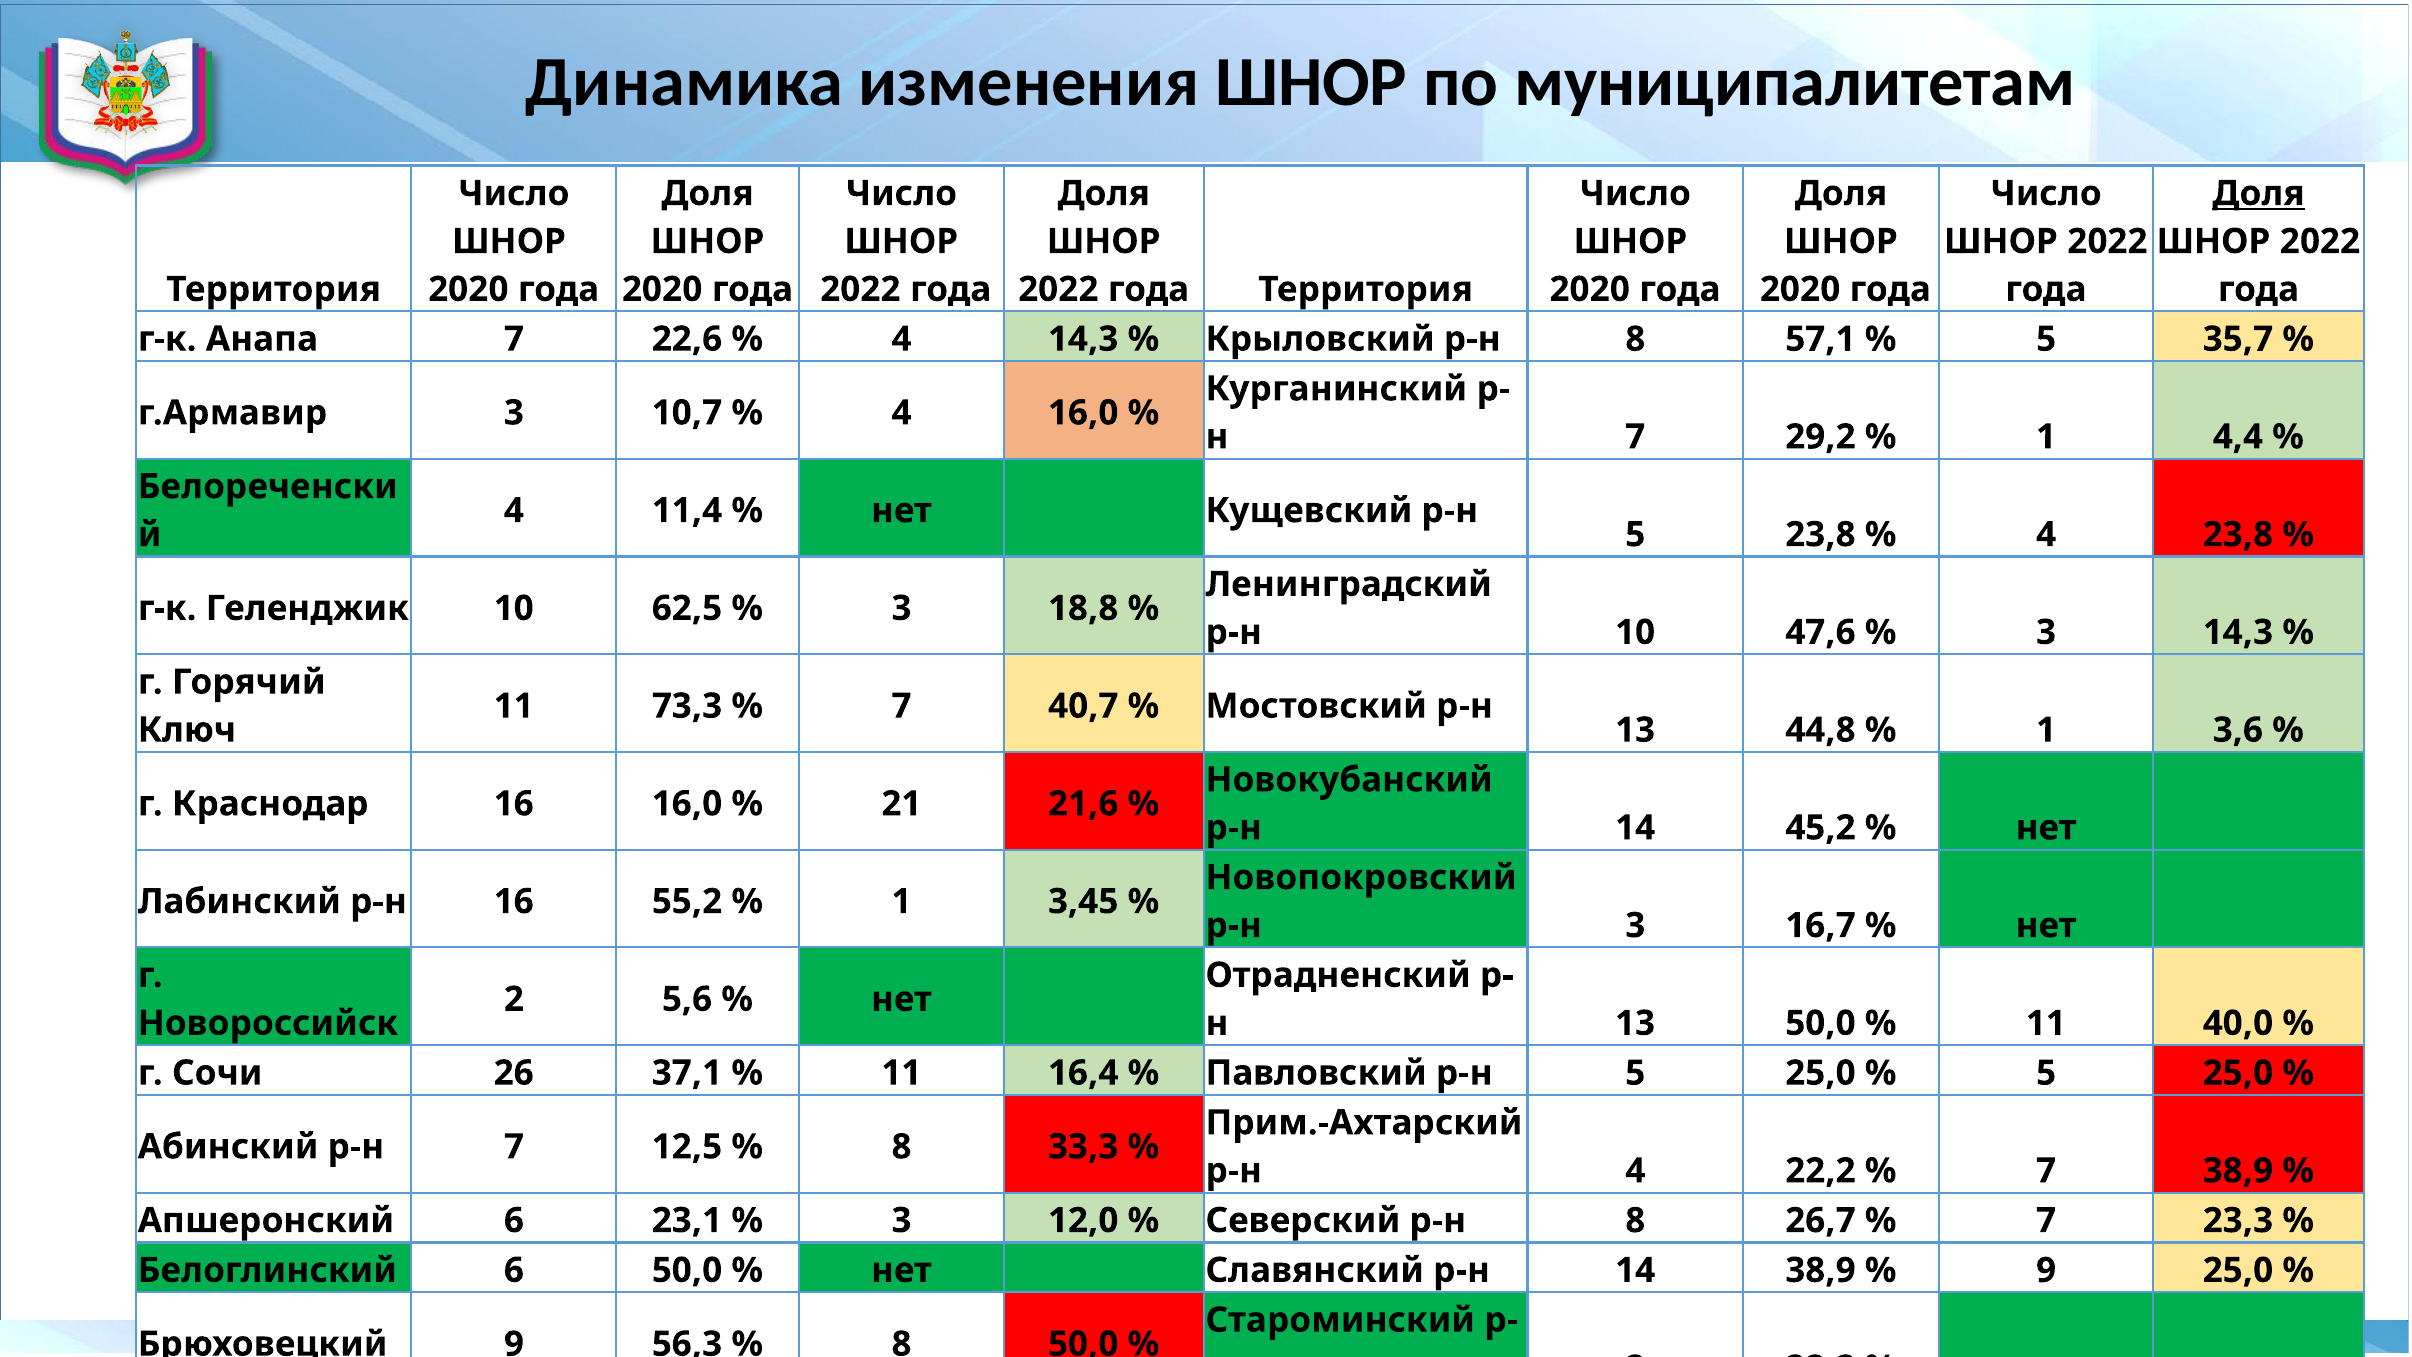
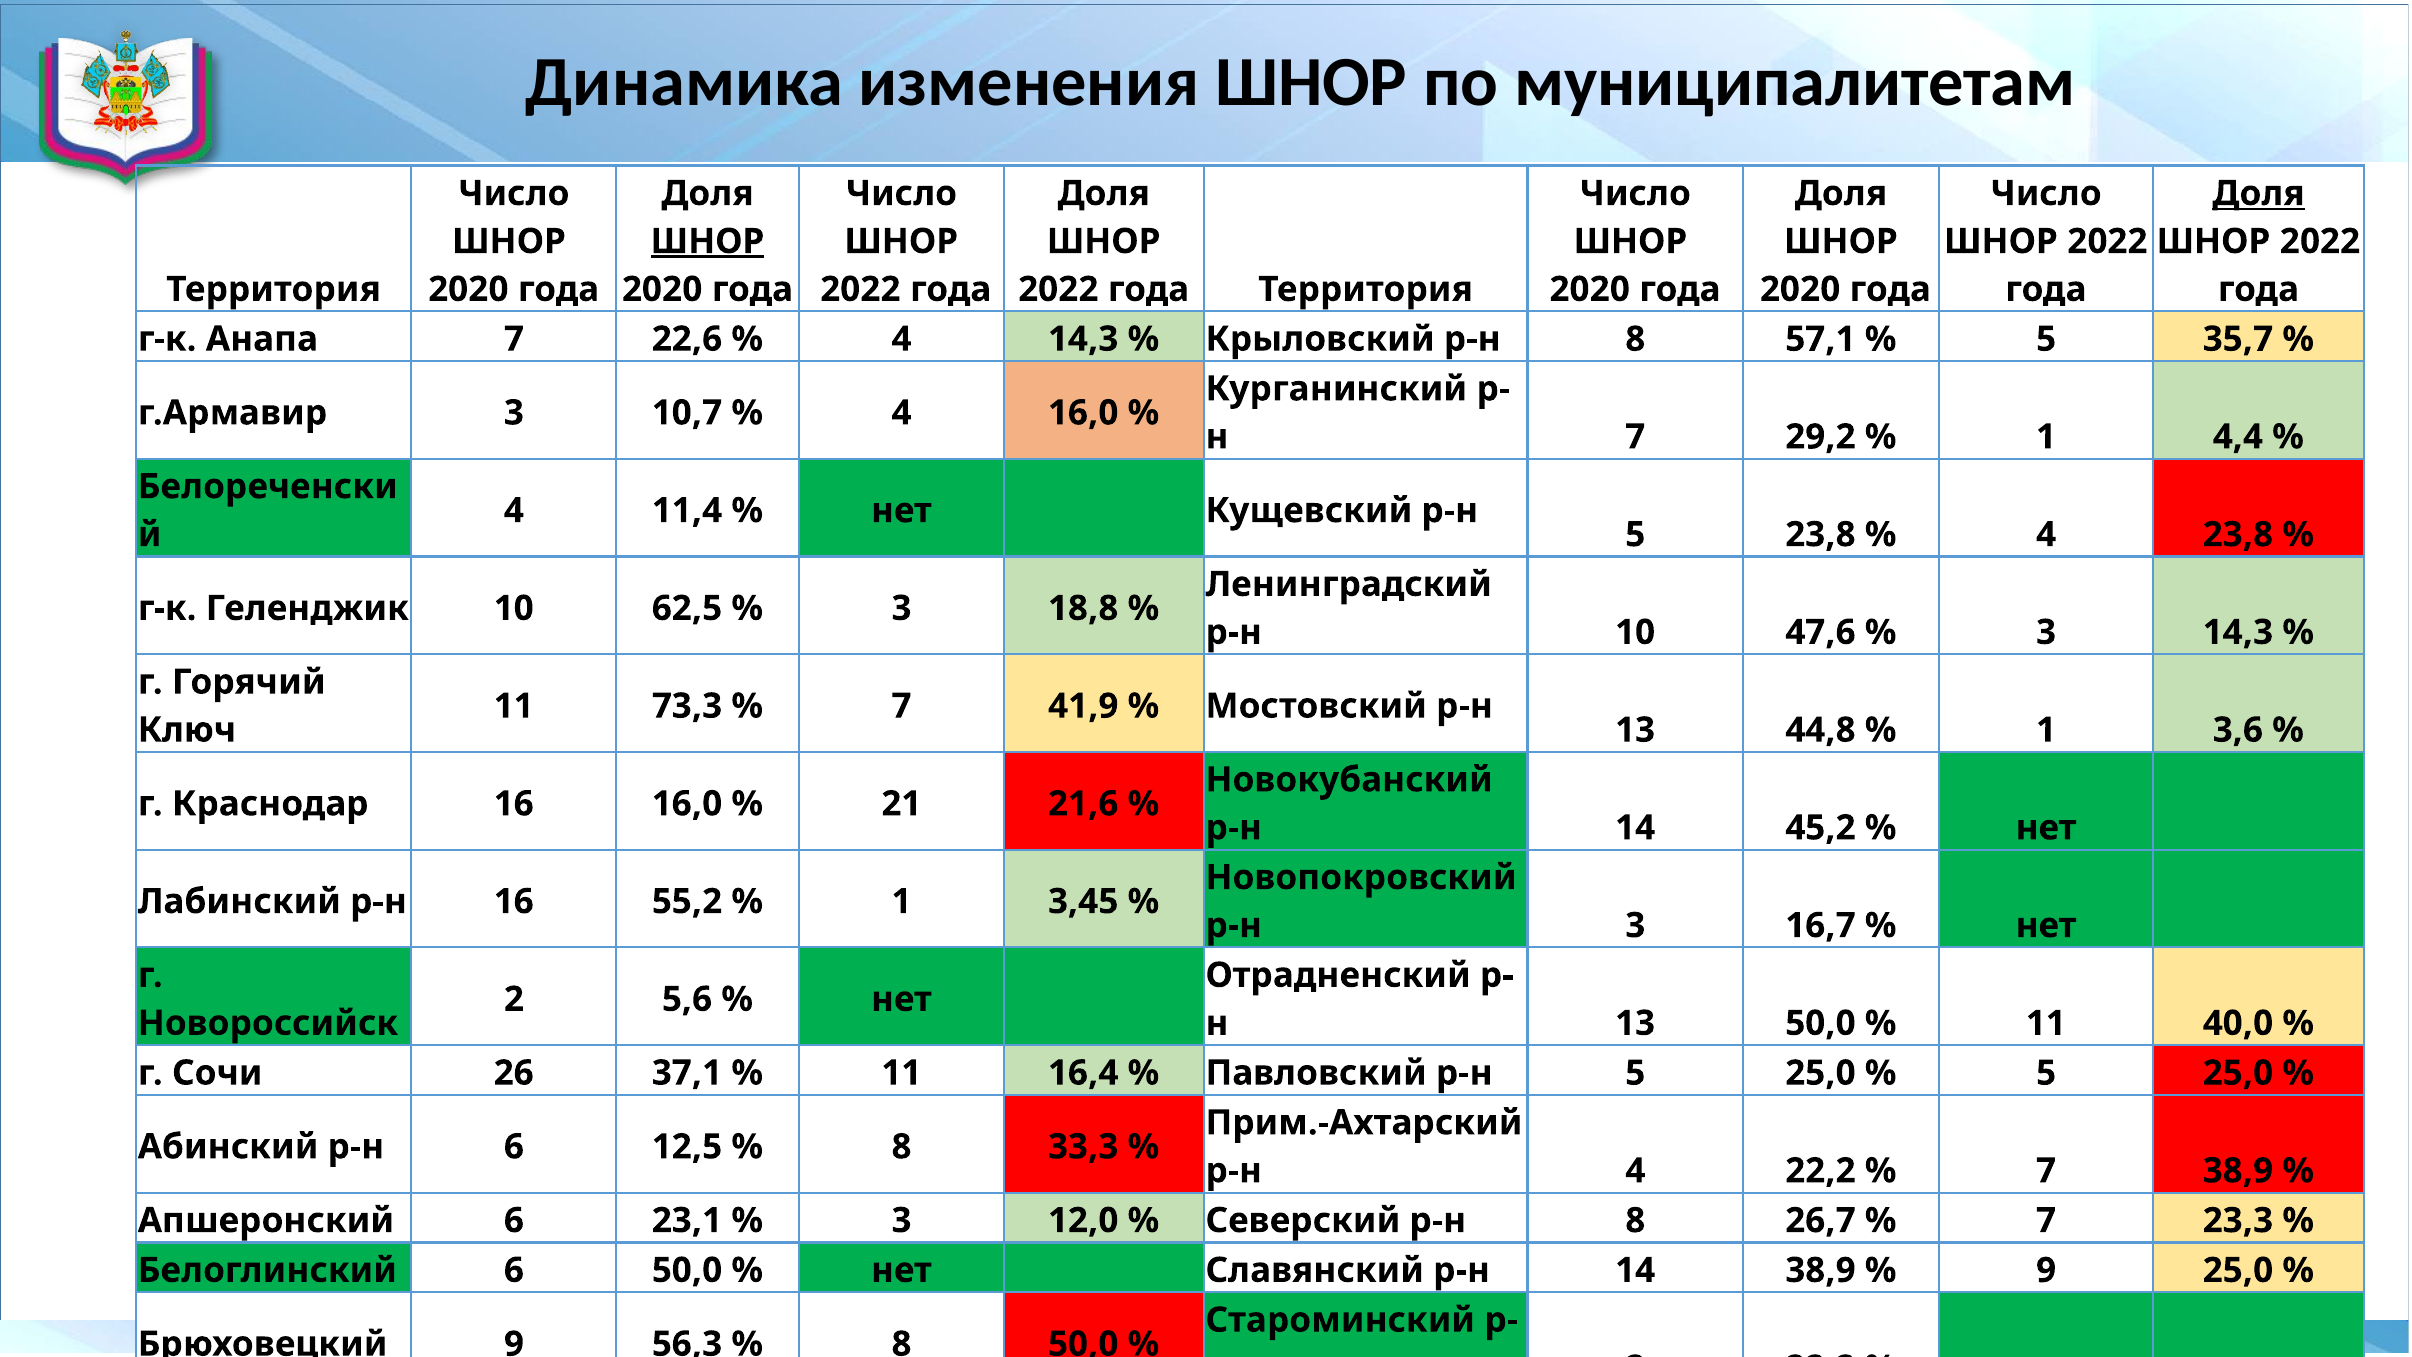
ШНОР underline: none -> present (708, 241)
40,7: 40,7 -> 41,9 (1083, 706)
Абинский р-н 7: 7 -> 6 (514, 1147)
